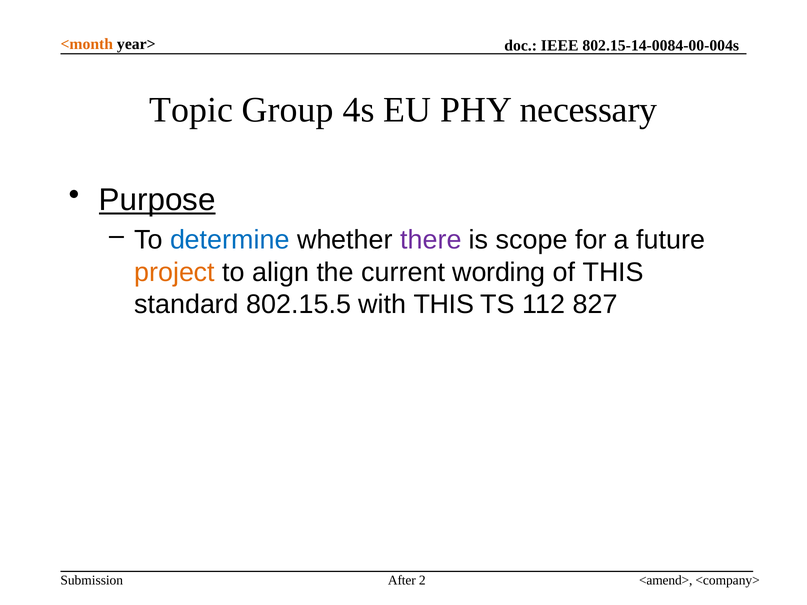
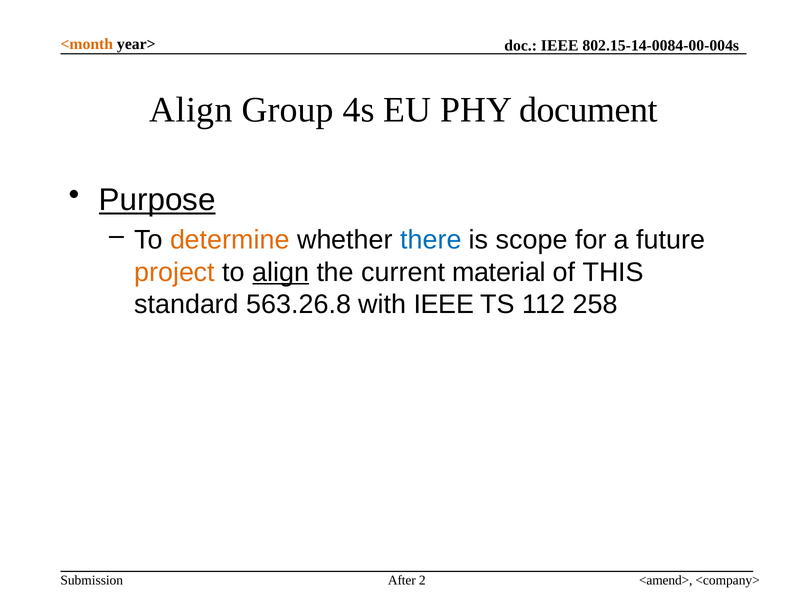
Topic: Topic -> Align (191, 110)
necessary: necessary -> document (588, 110)
determine colour: blue -> orange (230, 240)
there colour: purple -> blue (431, 240)
align underline: none -> present (281, 272)
wording: wording -> material (499, 272)
802.15.5: 802.15.5 -> 563.26.8 (299, 305)
with THIS: THIS -> IEEE (444, 305)
827: 827 -> 258 (595, 305)
